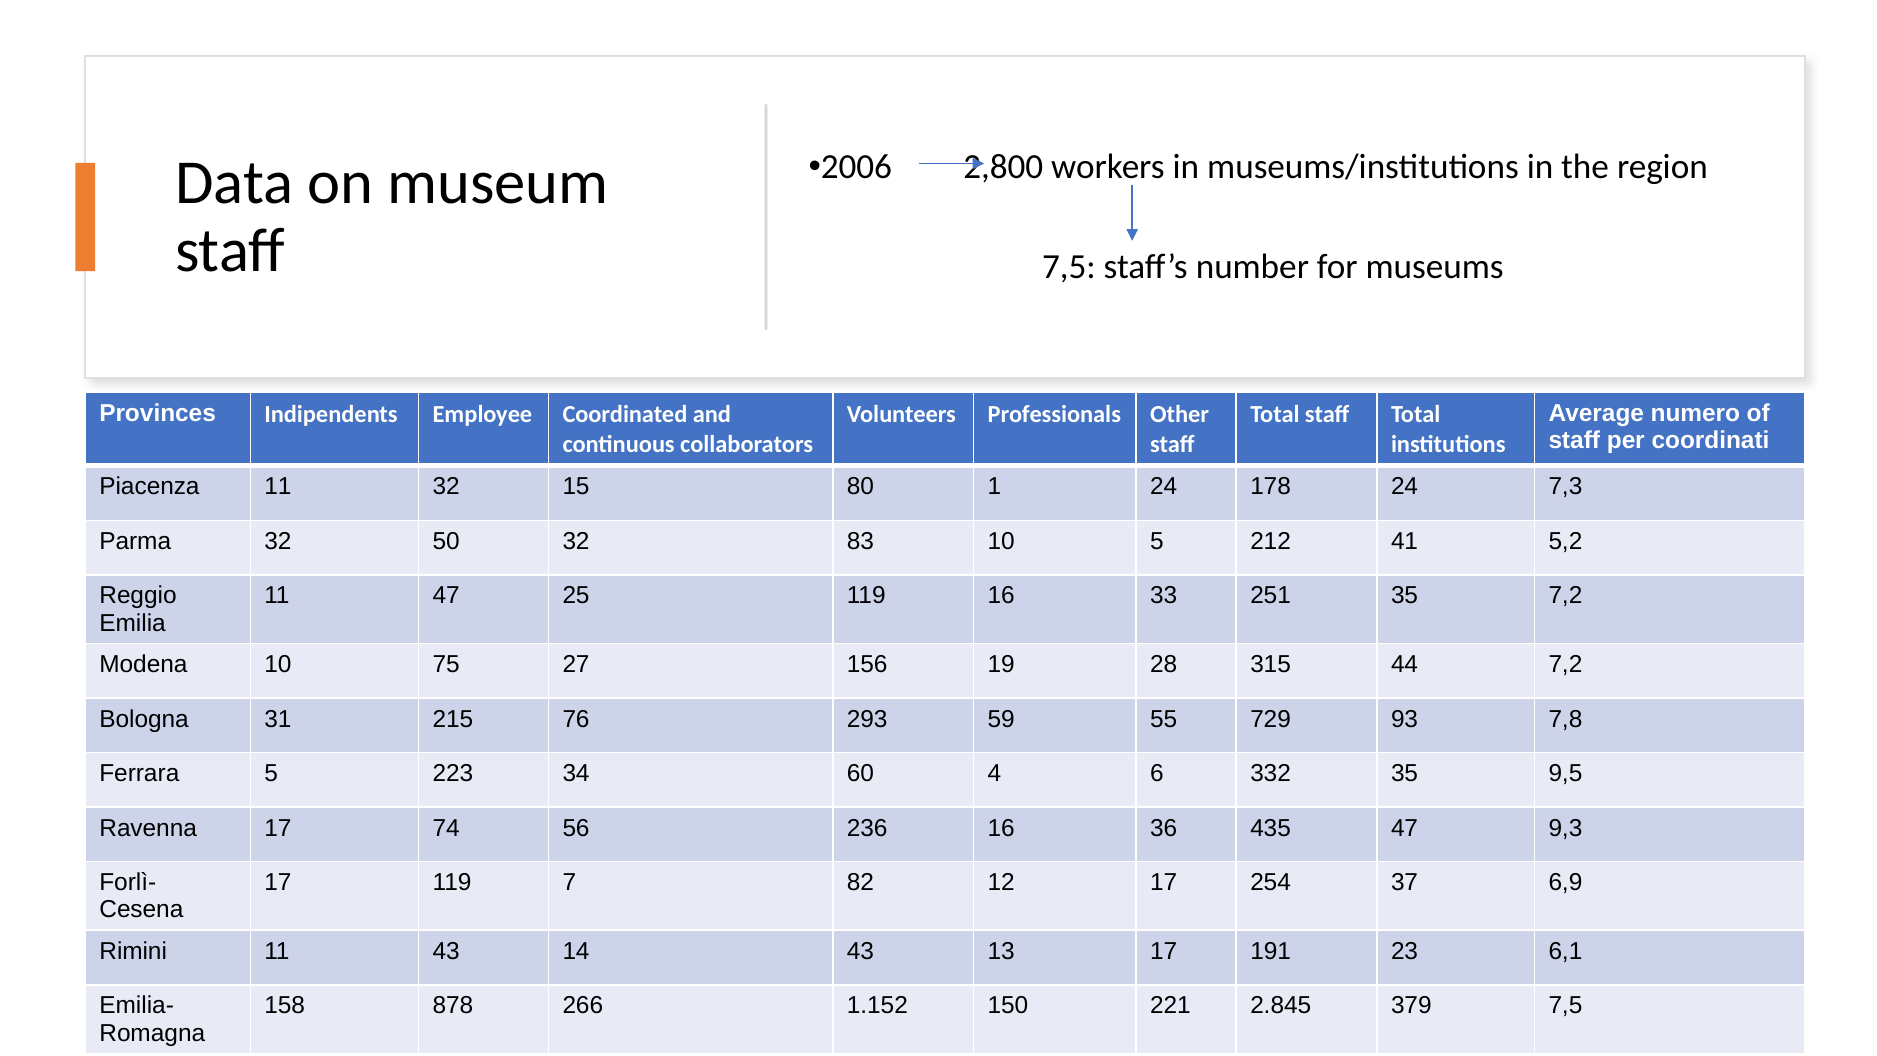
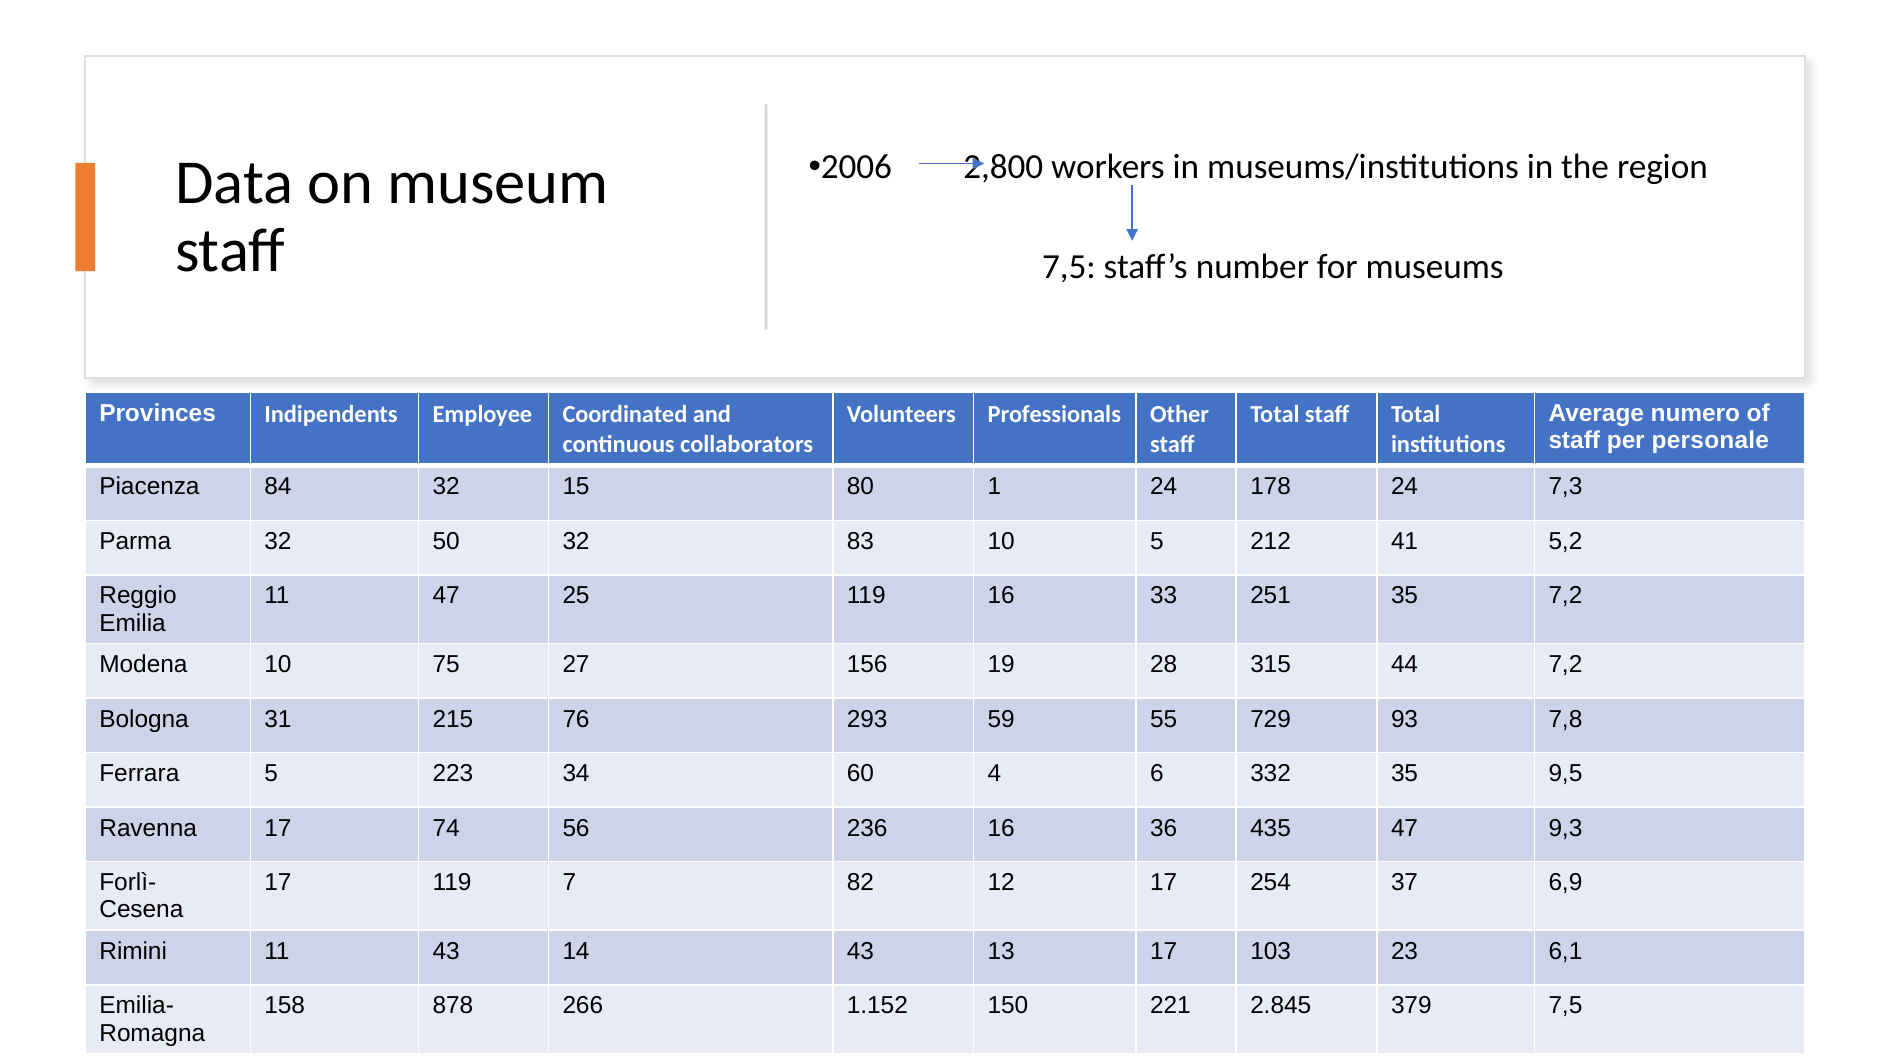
coordinati: coordinati -> personale (1710, 440)
Piacenza 11: 11 -> 84 (278, 487)
191: 191 -> 103 (1271, 951)
